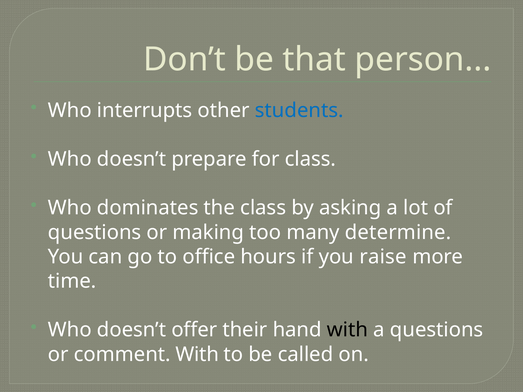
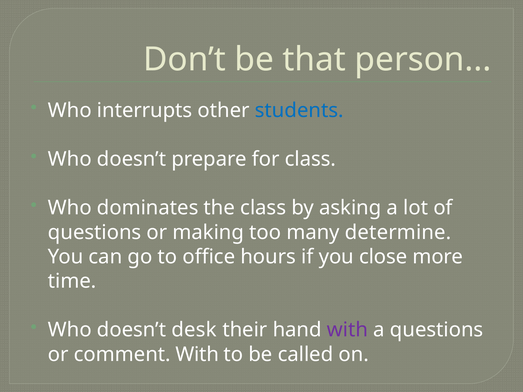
raise: raise -> close (383, 257)
offer: offer -> desk (194, 330)
with colour: black -> purple (347, 330)
